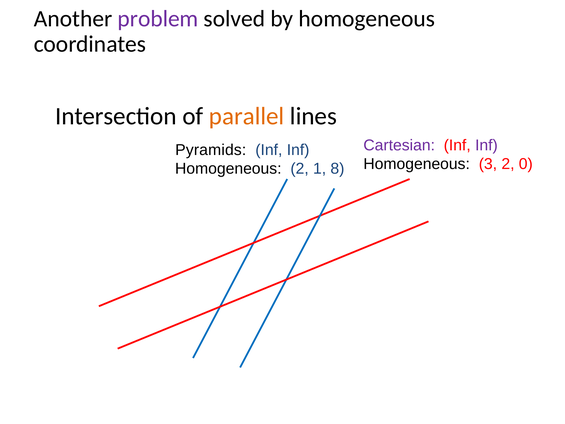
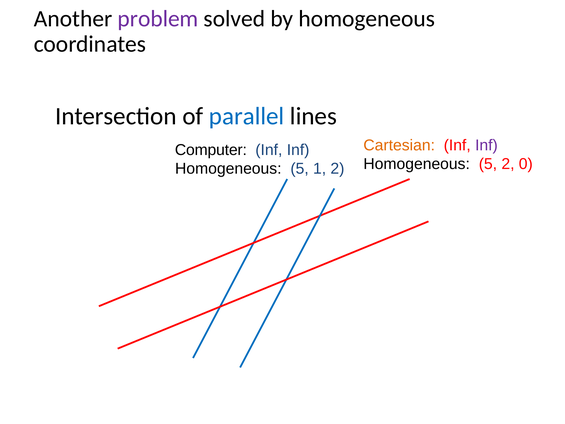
parallel colour: orange -> blue (247, 116)
Cartesian colour: purple -> orange (399, 145)
Pyramids: Pyramids -> Computer (211, 150)
3: 3 -> 5 (488, 164)
2: 2 -> 5 (300, 169)
1 8: 8 -> 2 (337, 169)
